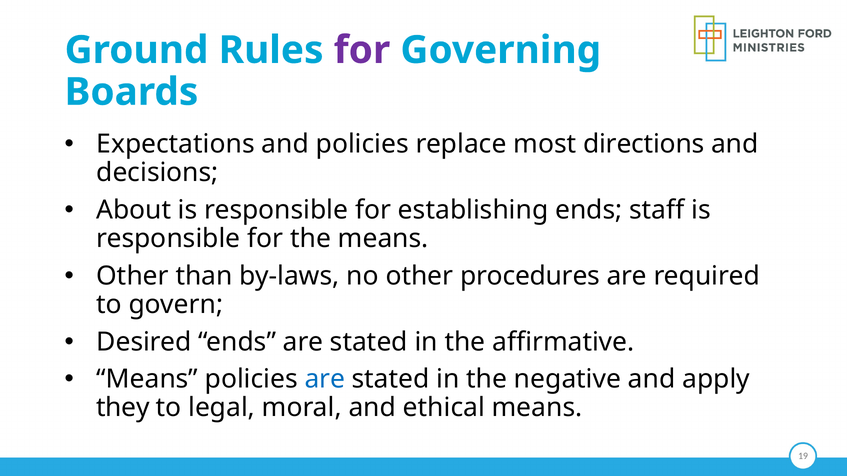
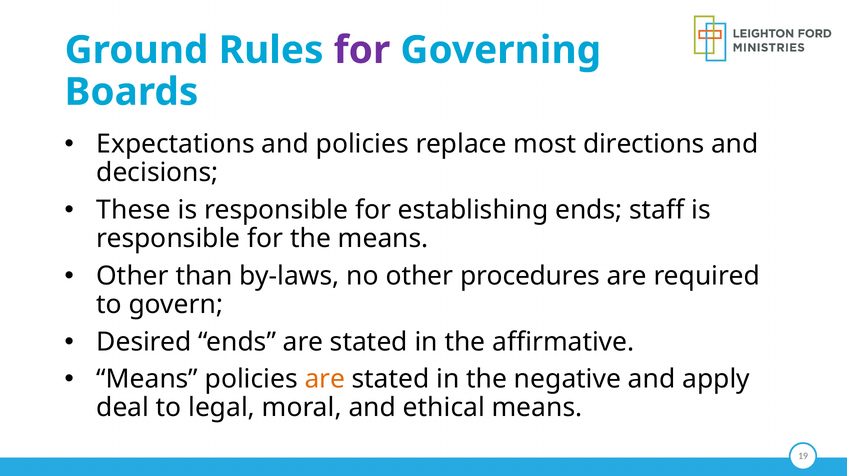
About: About -> These (134, 210)
are colour: blue -> orange (325, 380)
they: they -> deal (123, 408)
